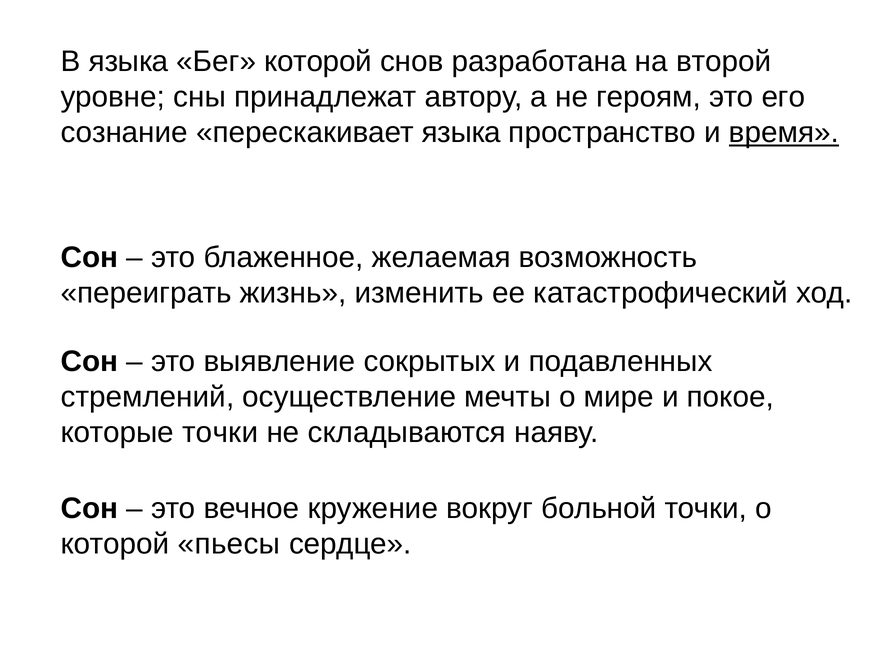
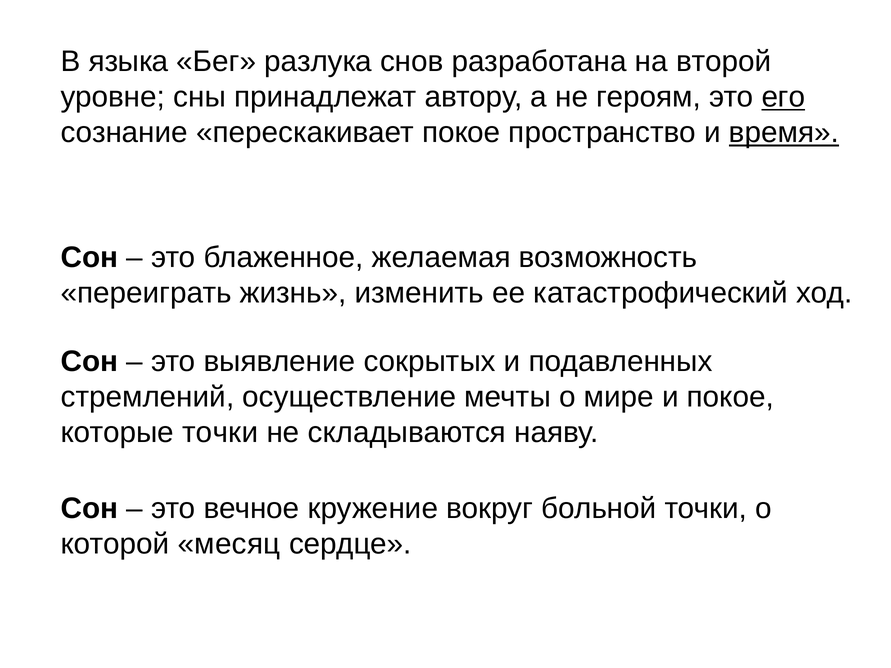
Бег которой: которой -> разлука (318, 61)
его underline: none -> present (783, 97)
перескакивает языка: языка -> покое (461, 133)
пьесы: пьесы -> месяц (229, 544)
